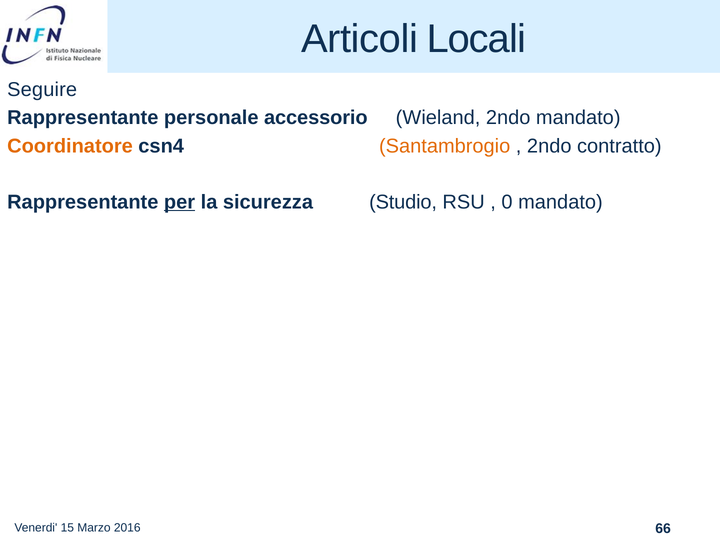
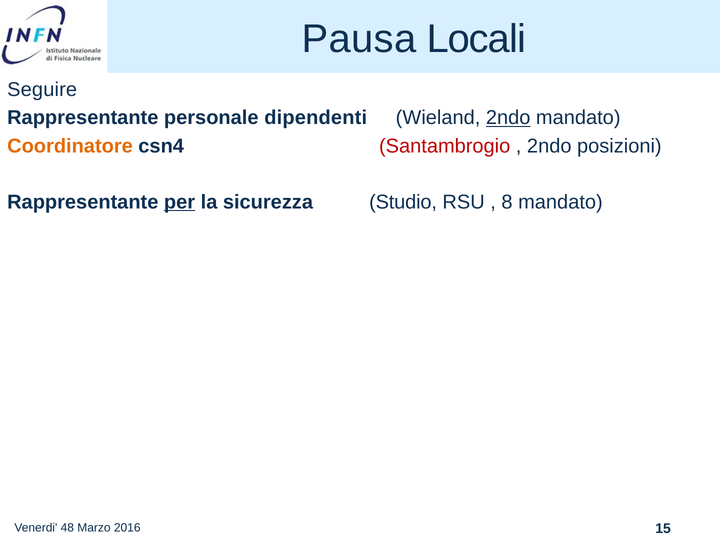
Articoli: Articoli -> Pausa (359, 39)
accessorio: accessorio -> dipendenti (316, 118)
2ndo underline: none -> present (508, 118)
Santambrogio colour: orange -> red (445, 146)
contratto: contratto -> posizioni (619, 146)
0: 0 -> 8 (507, 202)
15: 15 -> 48 (67, 528)
66: 66 -> 15 (663, 529)
